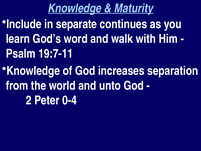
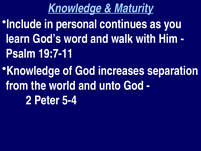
separate: separate -> personal (76, 24)
0-4: 0-4 -> 5-4 (70, 100)
